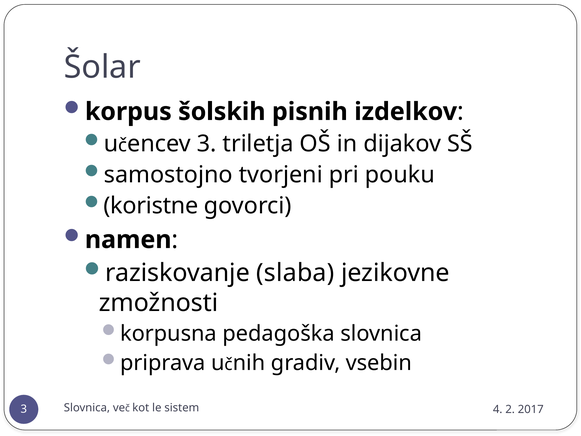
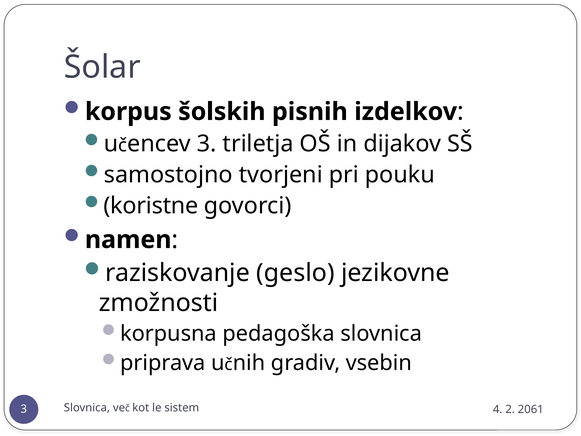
slaba: slaba -> geslo (295, 273)
2017: 2017 -> 2061 (531, 409)
